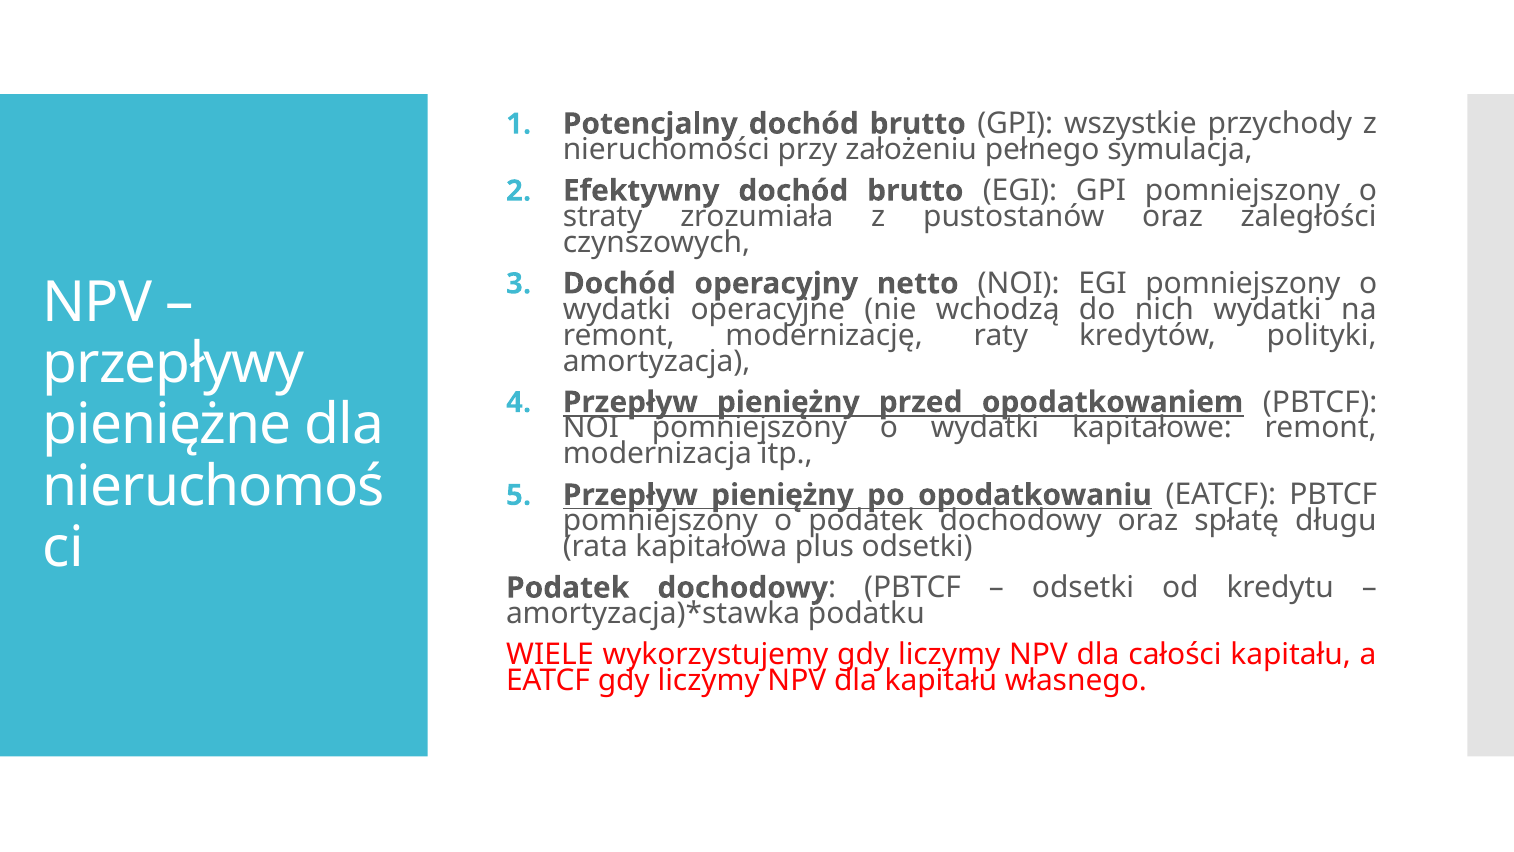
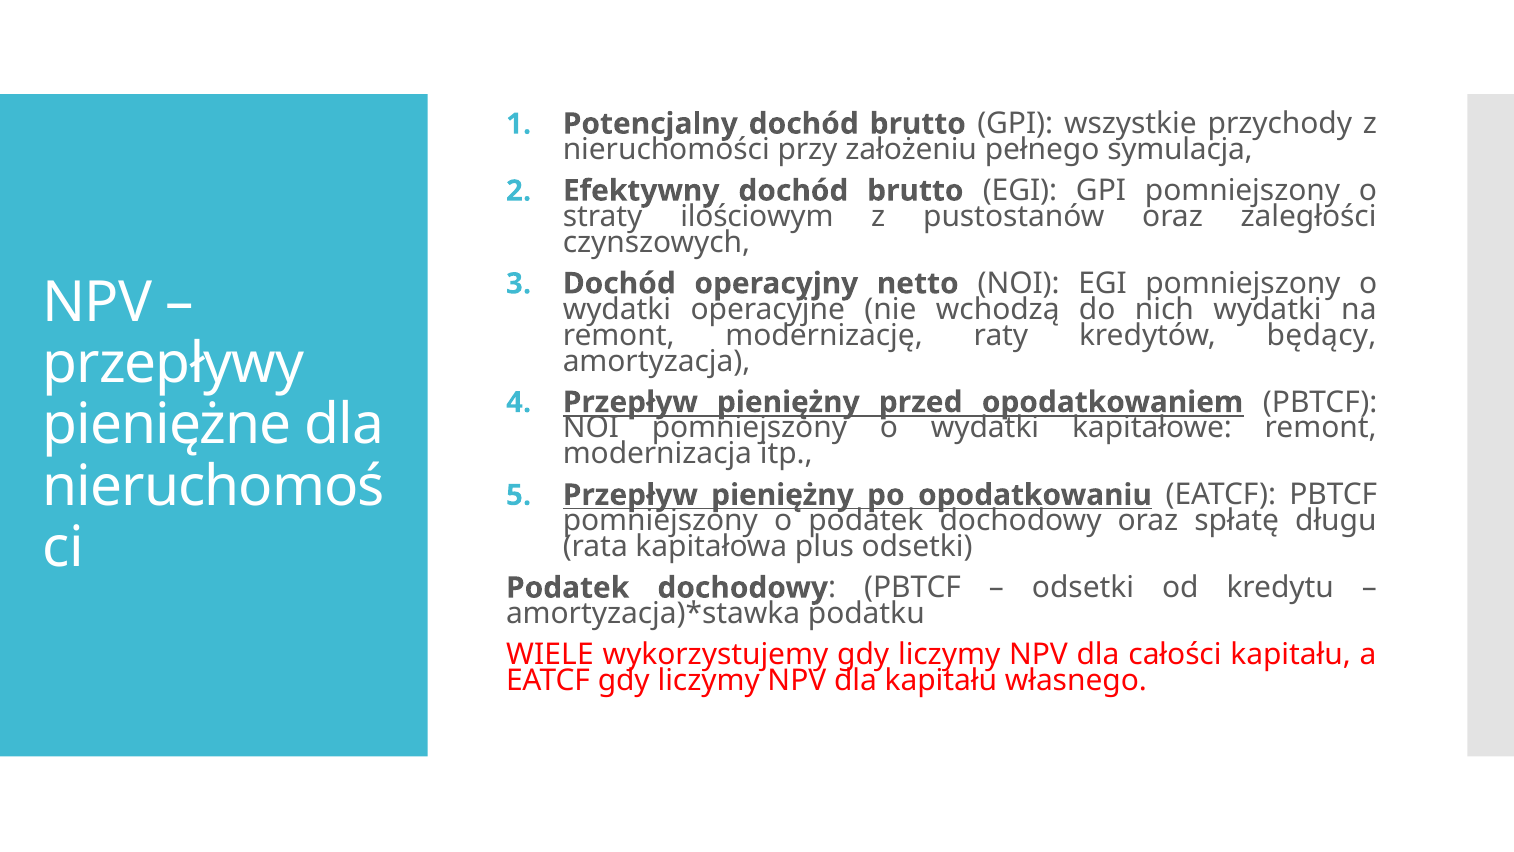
zrozumiała: zrozumiała -> ilościowym (757, 216)
polityki: polityki -> będący (1322, 335)
